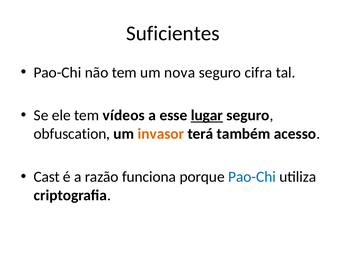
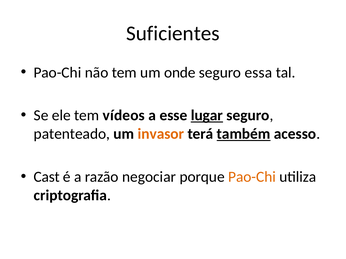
nova: nova -> onde (180, 73)
cifra: cifra -> essa (258, 73)
obfuscation: obfuscation -> patenteado (72, 134)
também underline: none -> present (244, 134)
funciona: funciona -> negociar (149, 177)
Pao-Chi colour: blue -> orange (252, 177)
